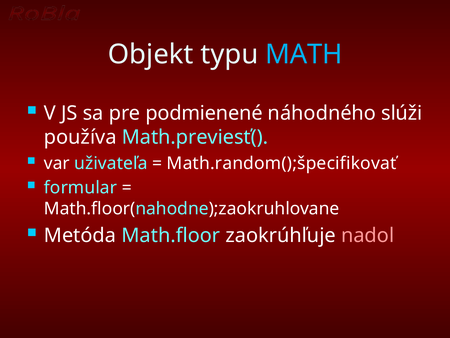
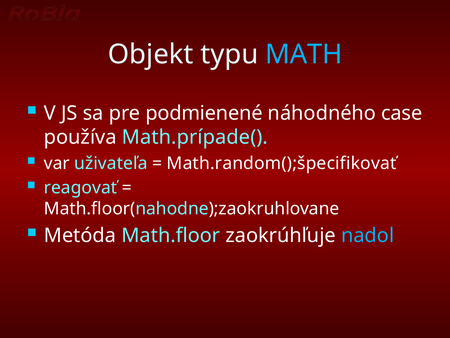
slúži: slúži -> case (402, 113)
Math.previesť(: Math.previesť( -> Math.prípade( (195, 137)
formular: formular -> reagovať (81, 188)
nadol colour: pink -> light blue (368, 235)
